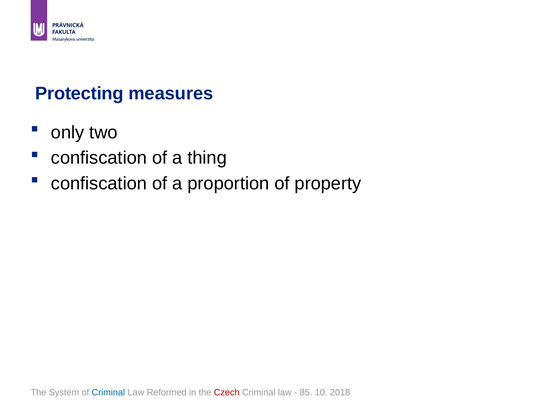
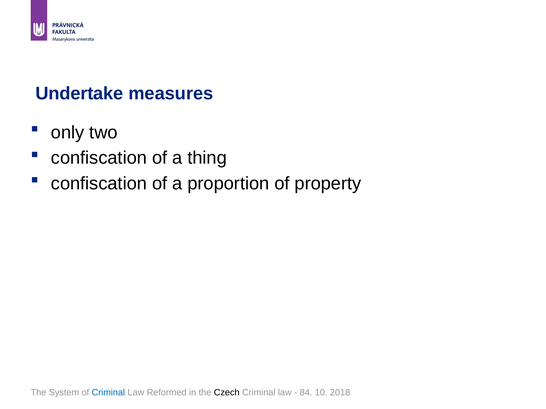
Protecting: Protecting -> Undertake (79, 93)
Czech colour: red -> black (227, 393)
85: 85 -> 84 (306, 393)
